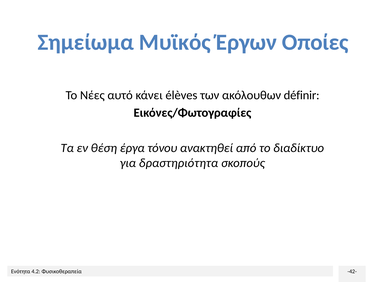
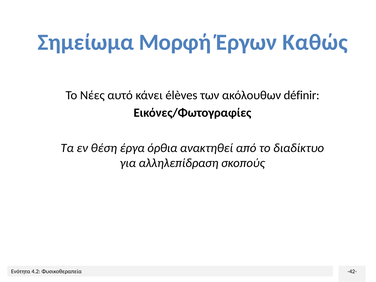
Μυϊκός: Μυϊκός -> Μορφή (175, 42)
Οποίες: Οποίες -> Καθώς (315, 42)
τόνου: τόνου -> όρθια (162, 148)
δραστηριότητα: δραστηριότητα -> αλληλεπίδραση (179, 163)
